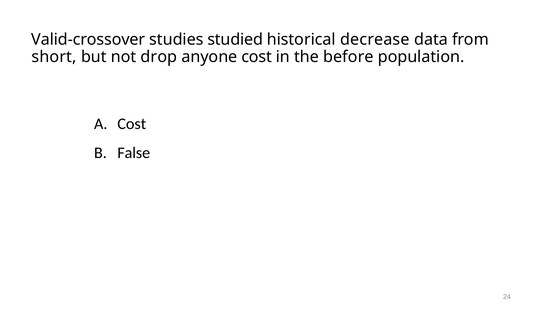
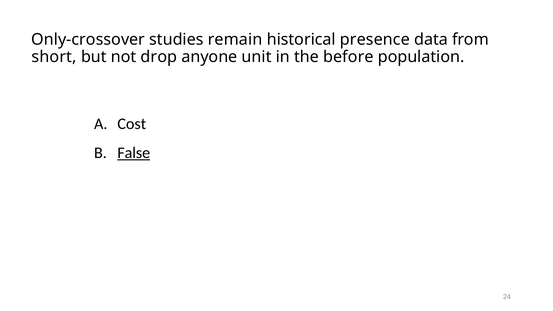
Valid-crossover: Valid-crossover -> Only-crossover (88, 40)
studied: studied -> remain (235, 40)
decrease: decrease -> presence (375, 40)
anyone cost: cost -> unit (257, 57)
False underline: none -> present (134, 153)
